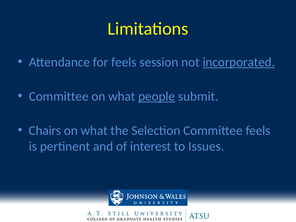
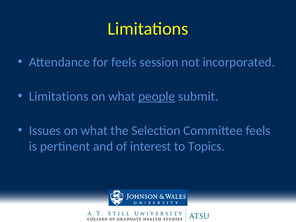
incorporated underline: present -> none (239, 62)
Committee: Committee -> Limitations (59, 96)
Chairs: Chairs -> Issues (45, 131)
Issues: Issues -> Topics (206, 146)
